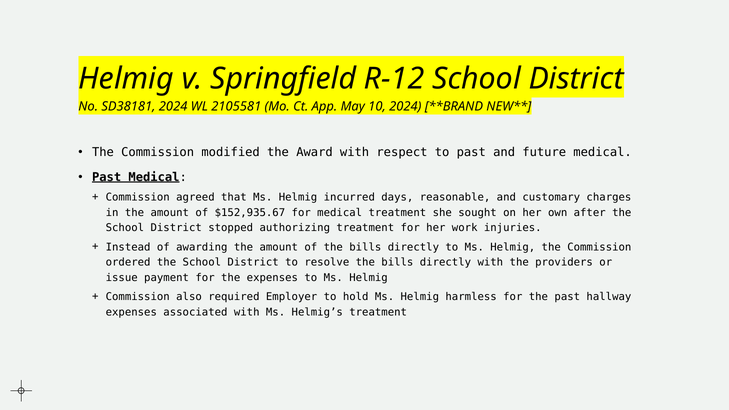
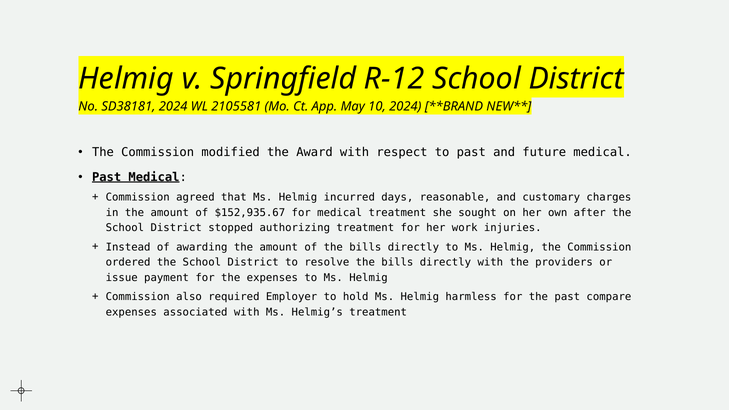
hallway: hallway -> compare (609, 297)
